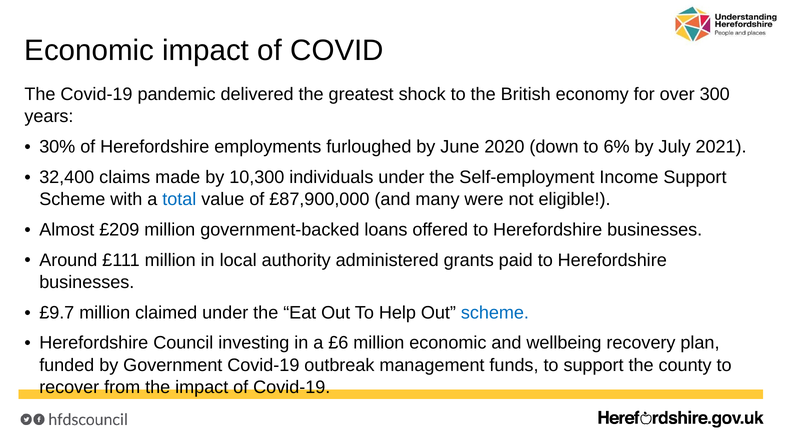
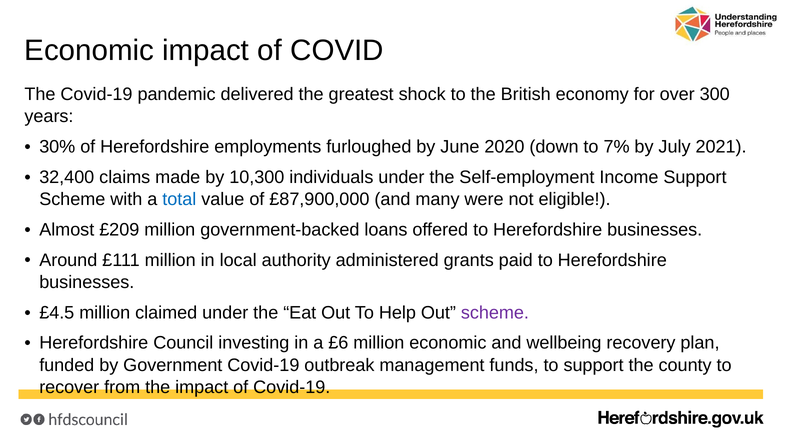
6%: 6% -> 7% (617, 147)
£9.7: £9.7 -> £4.5 (57, 313)
scheme colour: blue -> purple (495, 313)
